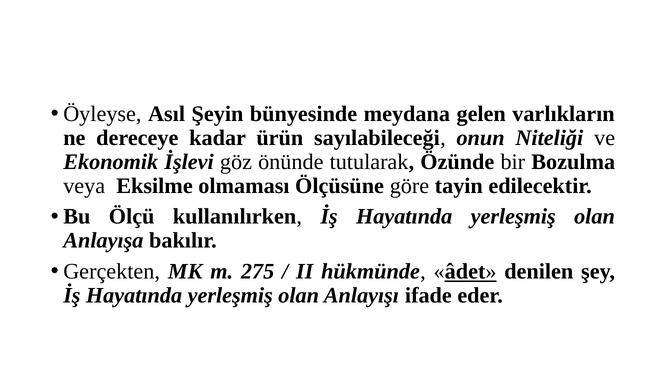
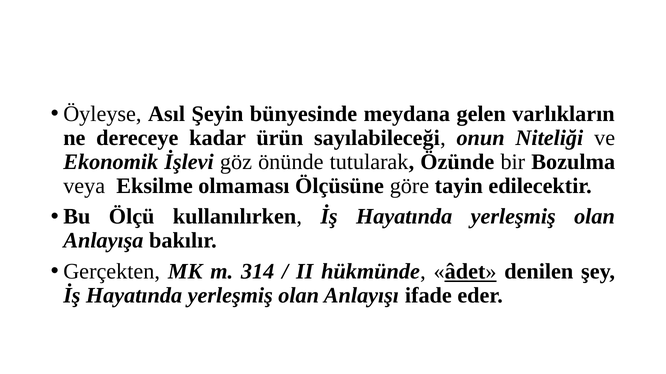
275: 275 -> 314 (258, 272)
